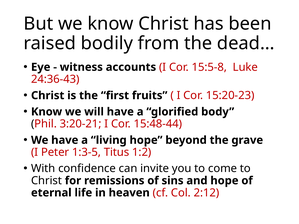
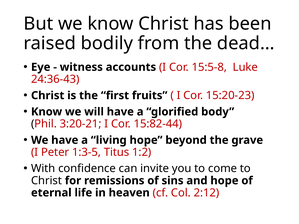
15:48-44: 15:48-44 -> 15:82-44 (158, 124)
